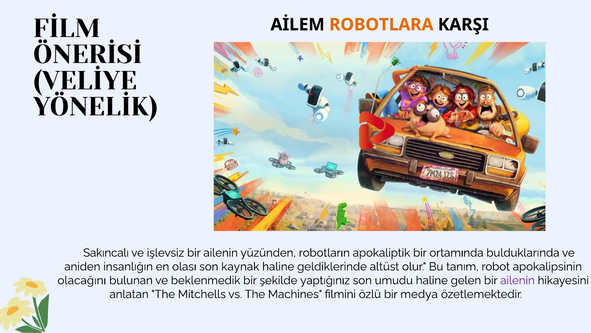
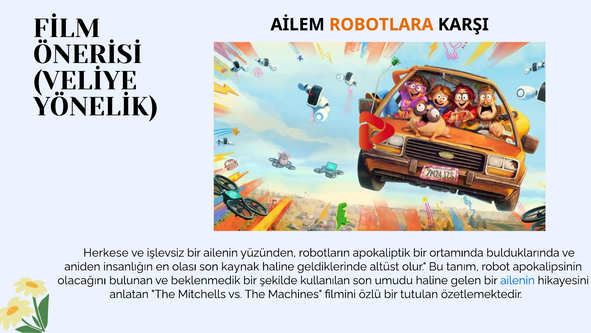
Sakıncalı: Sakıncalı -> Herkese (106, 252)
yaptığınız: yaptığınız -> kullanılan (325, 280)
ailenin colour: purple -> blue (517, 280)
medya: medya -> tutulan (419, 294)
